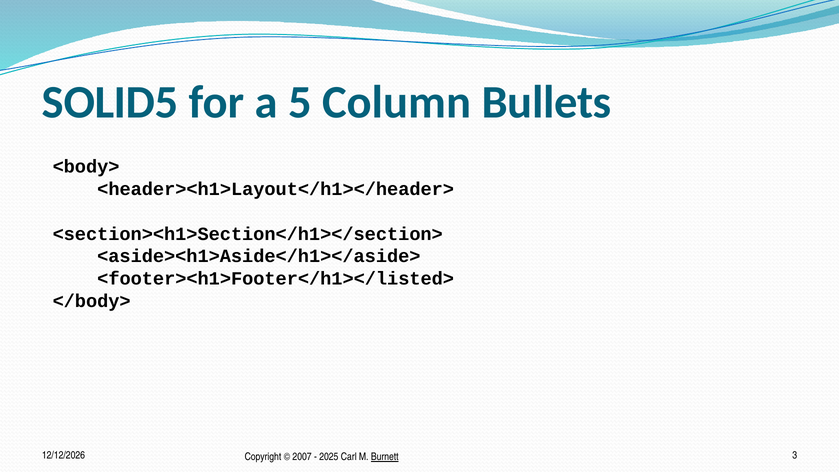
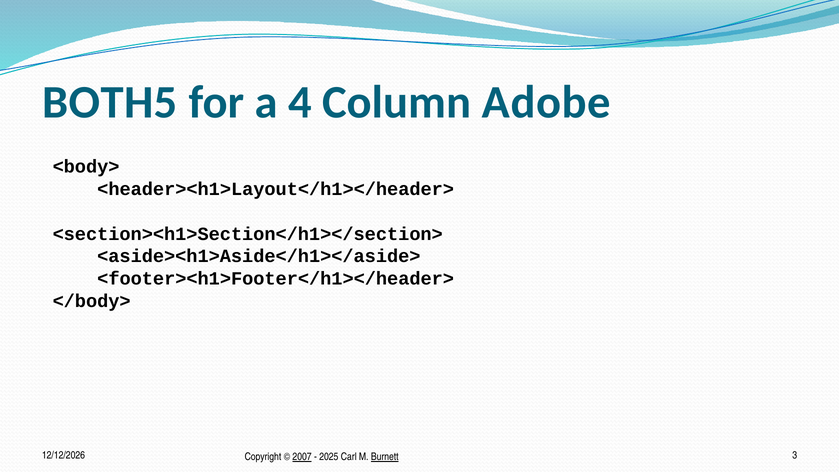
SOLID5: SOLID5 -> BOTH5 (110, 102)
5: 5 -> 4 (300, 102)
Bullets: Bullets -> Adobe (546, 102)
<footer><h1>Footer</h1></listed>: <footer><h1>Footer</h1></listed> -> <footer><h1>Footer</h1></header> (276, 279)
2007 underline: none -> present (302, 457)
